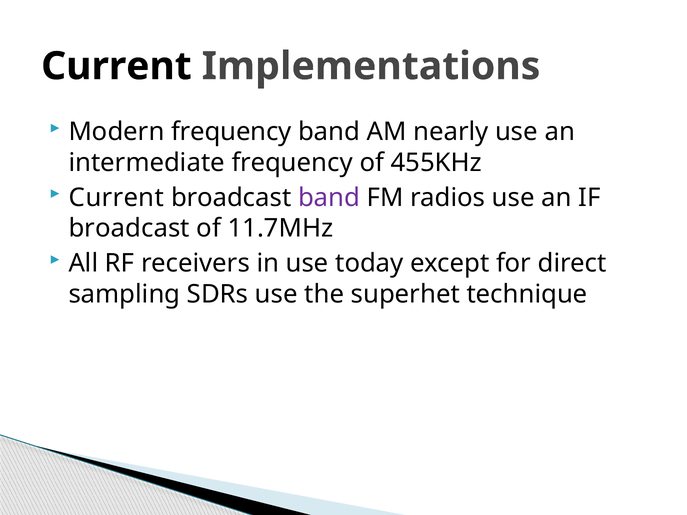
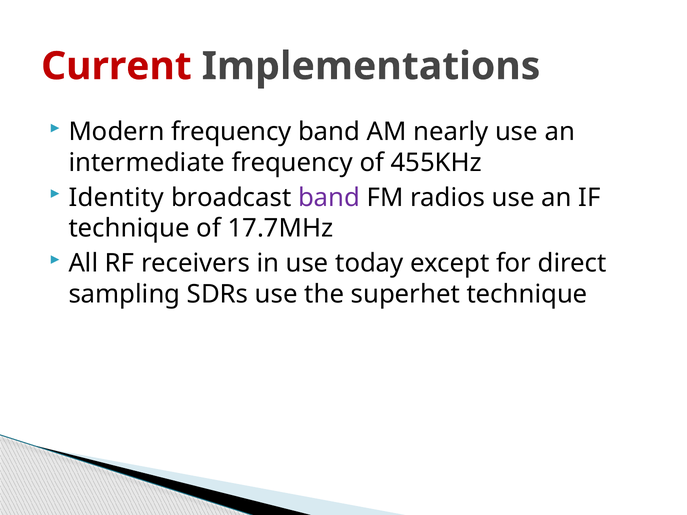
Current colour: black -> red (116, 66)
Current: Current -> Identity (116, 198)
broadcast: broadcast -> technique (129, 229)
11.7MHz: 11.7MHz -> 17.7MHz (280, 229)
